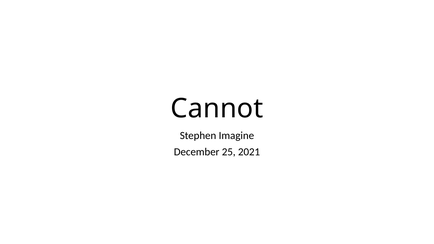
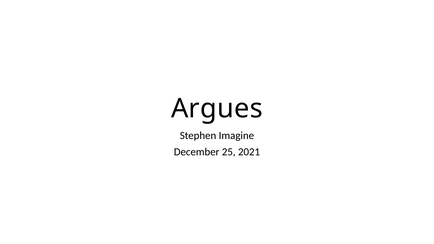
Cannot: Cannot -> Argues (217, 108)
